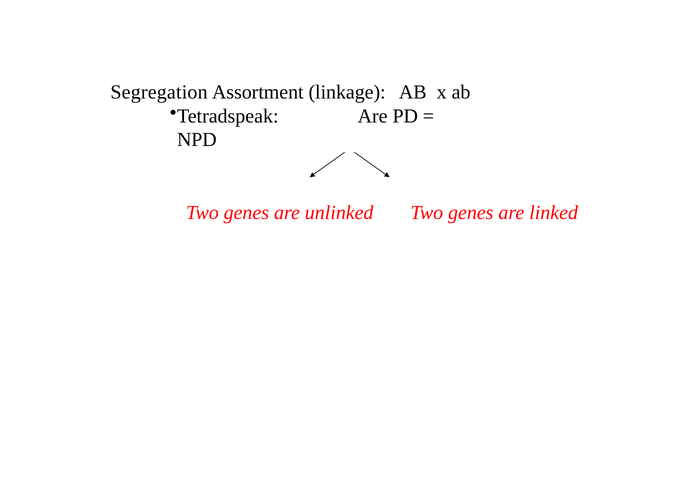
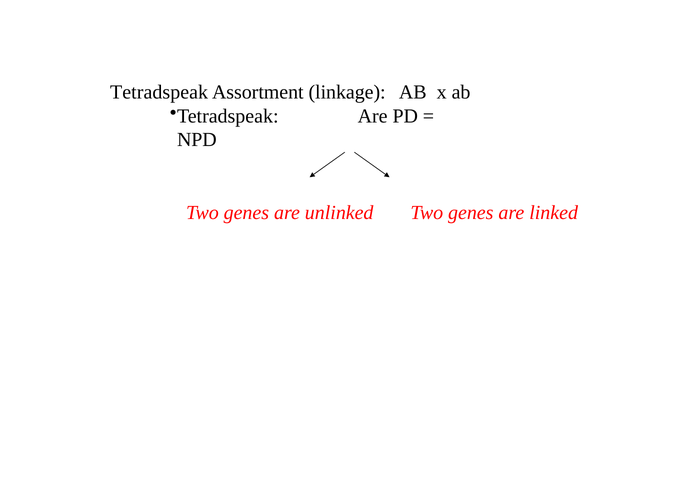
Segregation: Segregation -> Tetradspeak (159, 92)
